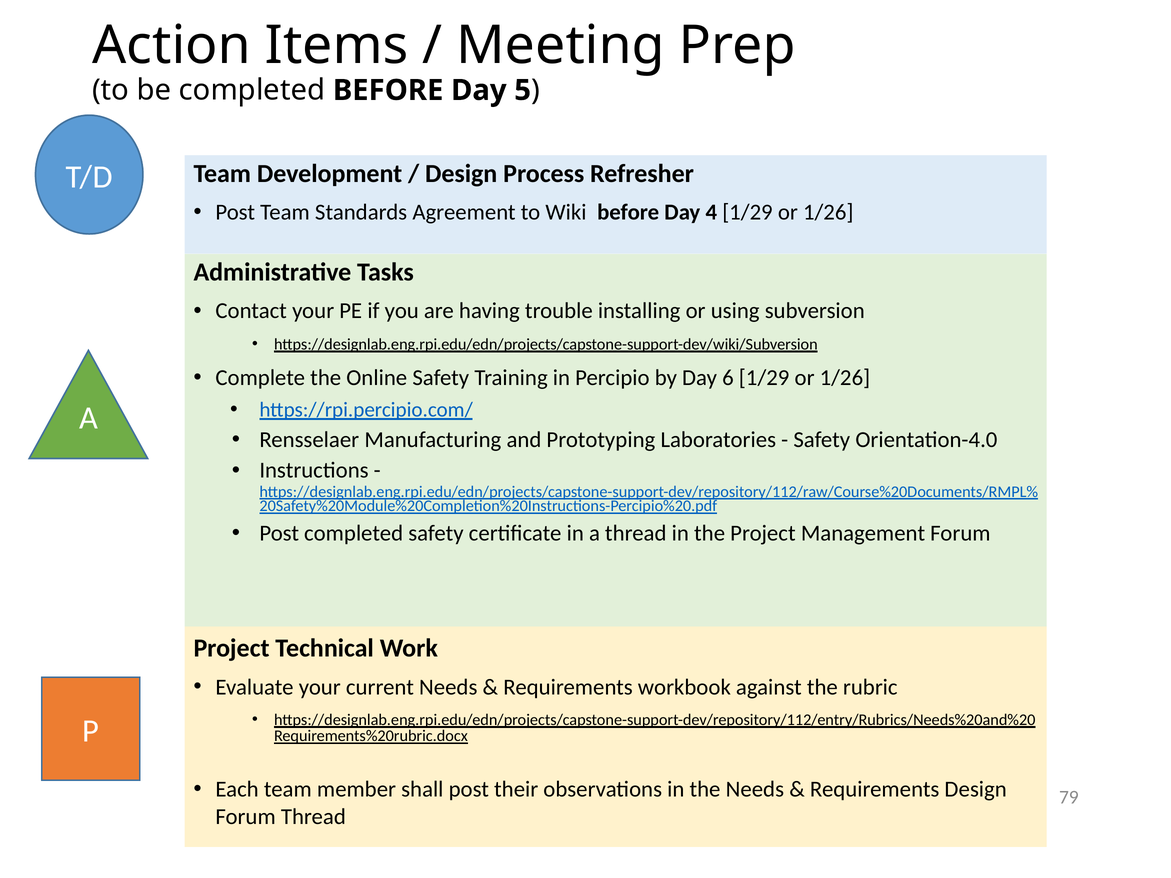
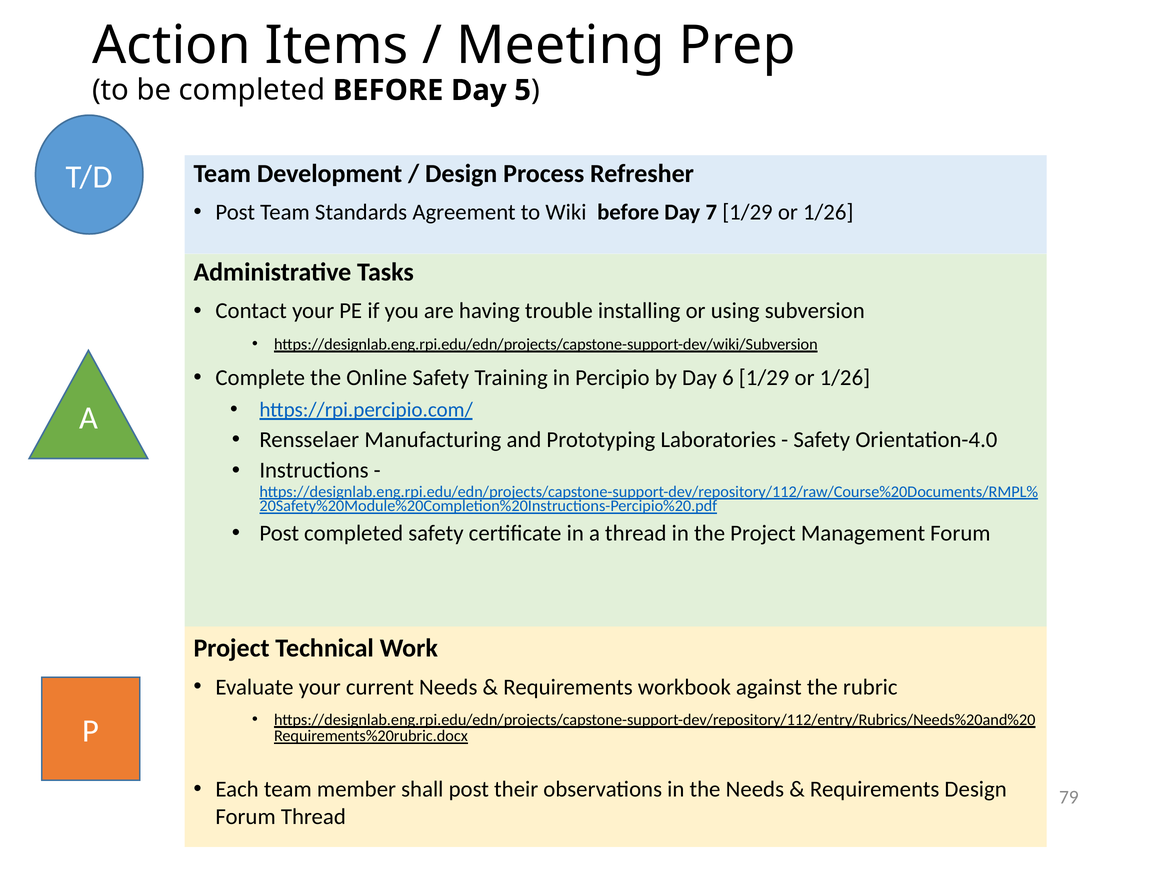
4: 4 -> 7 (711, 212)
